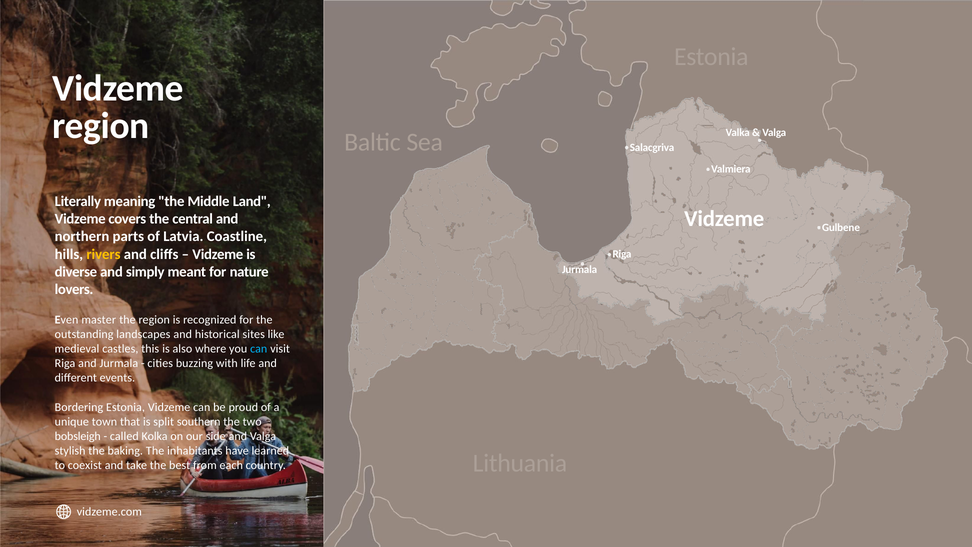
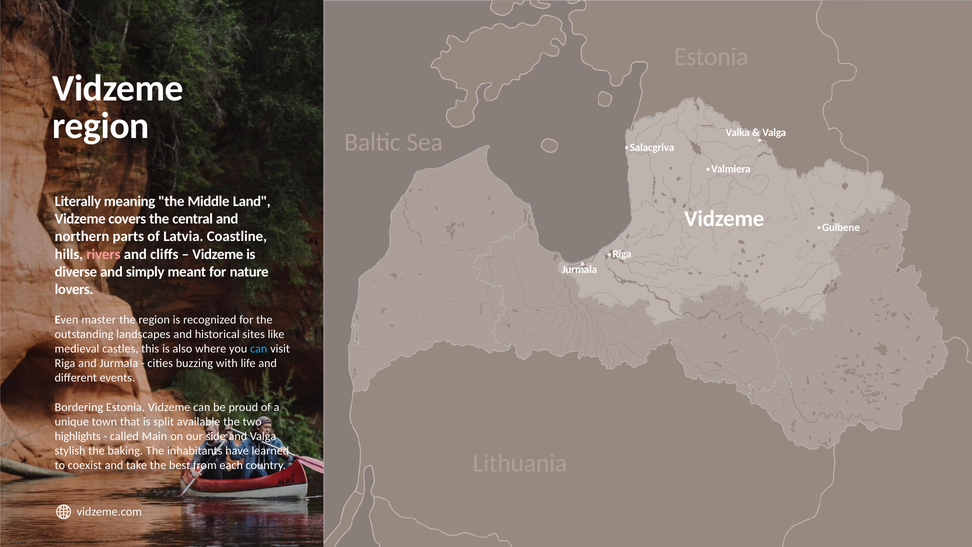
rivers colour: yellow -> pink (103, 254)
southern: southern -> available (199, 422)
bobsleigh: bobsleigh -> highlights (78, 436)
Kolka: Kolka -> Main (154, 436)
